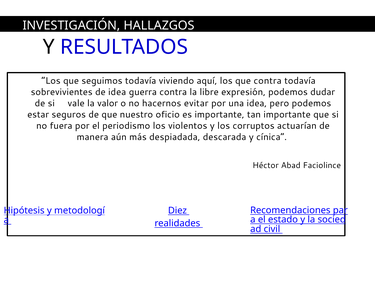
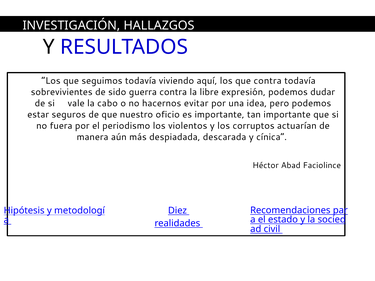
de idea: idea -> sido (117, 92)
valor: valor -> cabo (108, 103)
